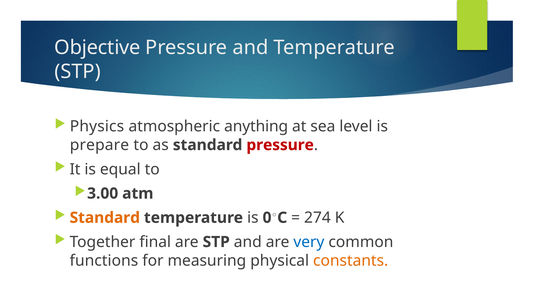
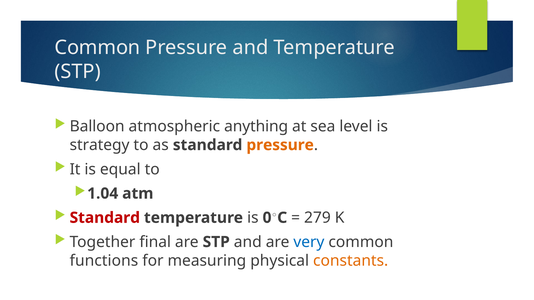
Objective: Objective -> Common (97, 48)
Physics: Physics -> Balloon (97, 126)
prepare: prepare -> strategy (100, 145)
pressure colour: red -> orange (280, 145)
3.00: 3.00 -> 1.04 (103, 194)
Standard colour: orange -> red (105, 218)
274: 274 -> 279 (317, 218)
